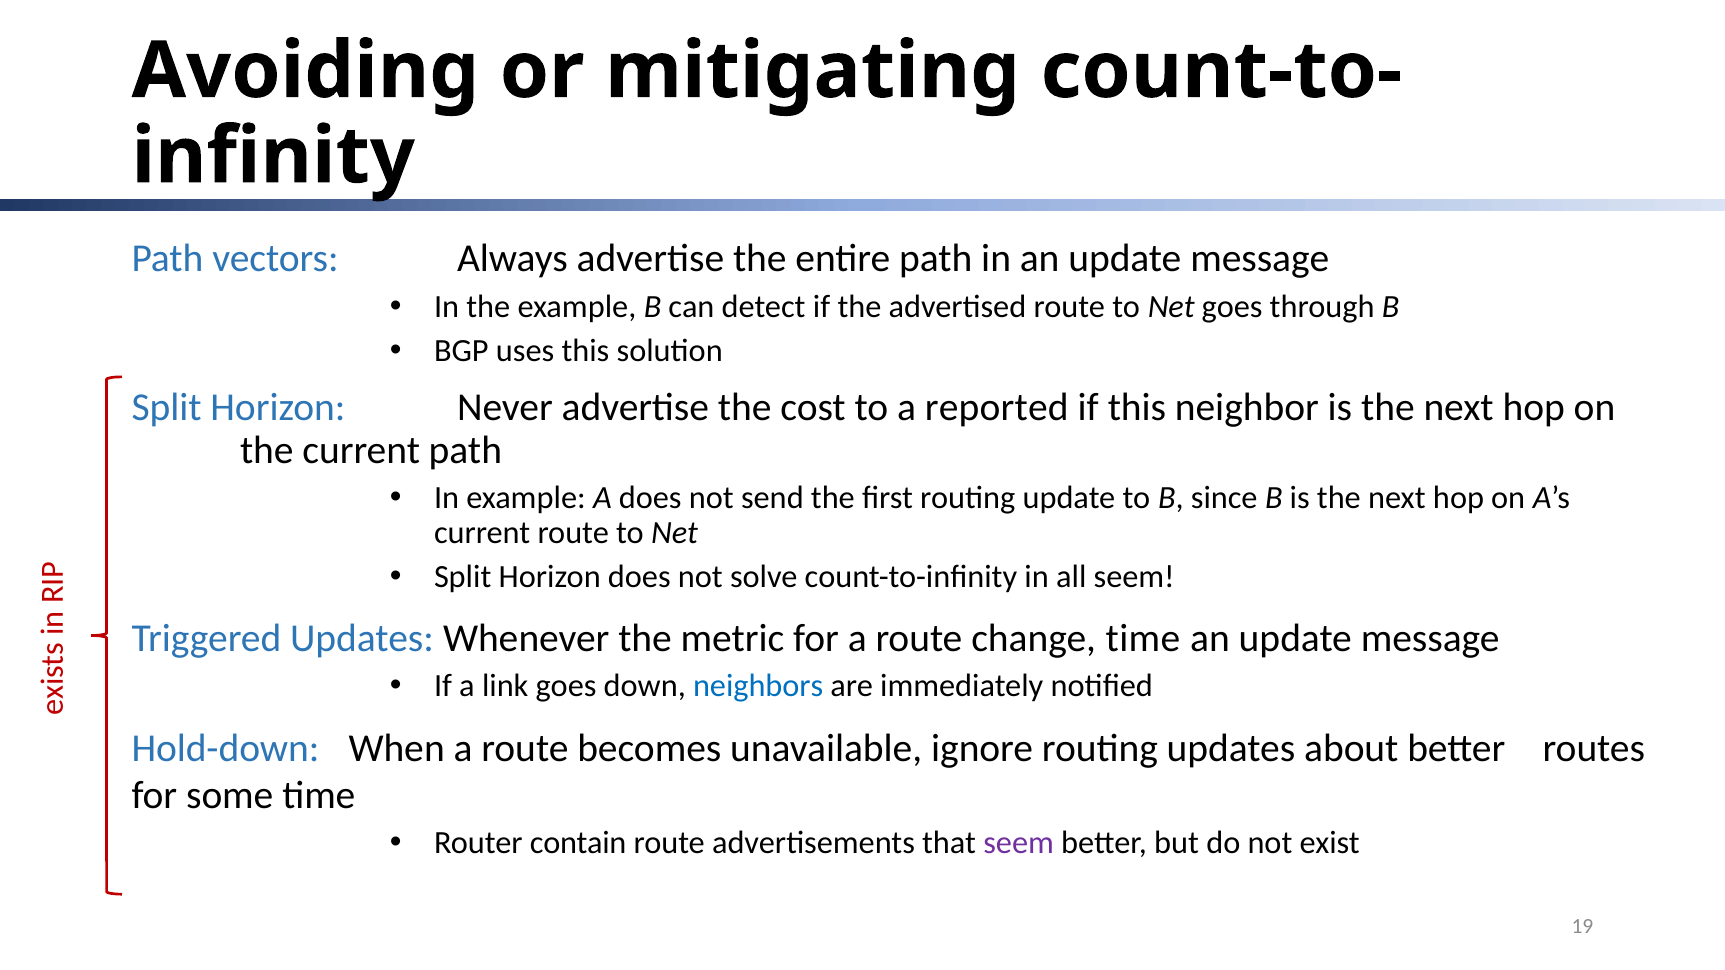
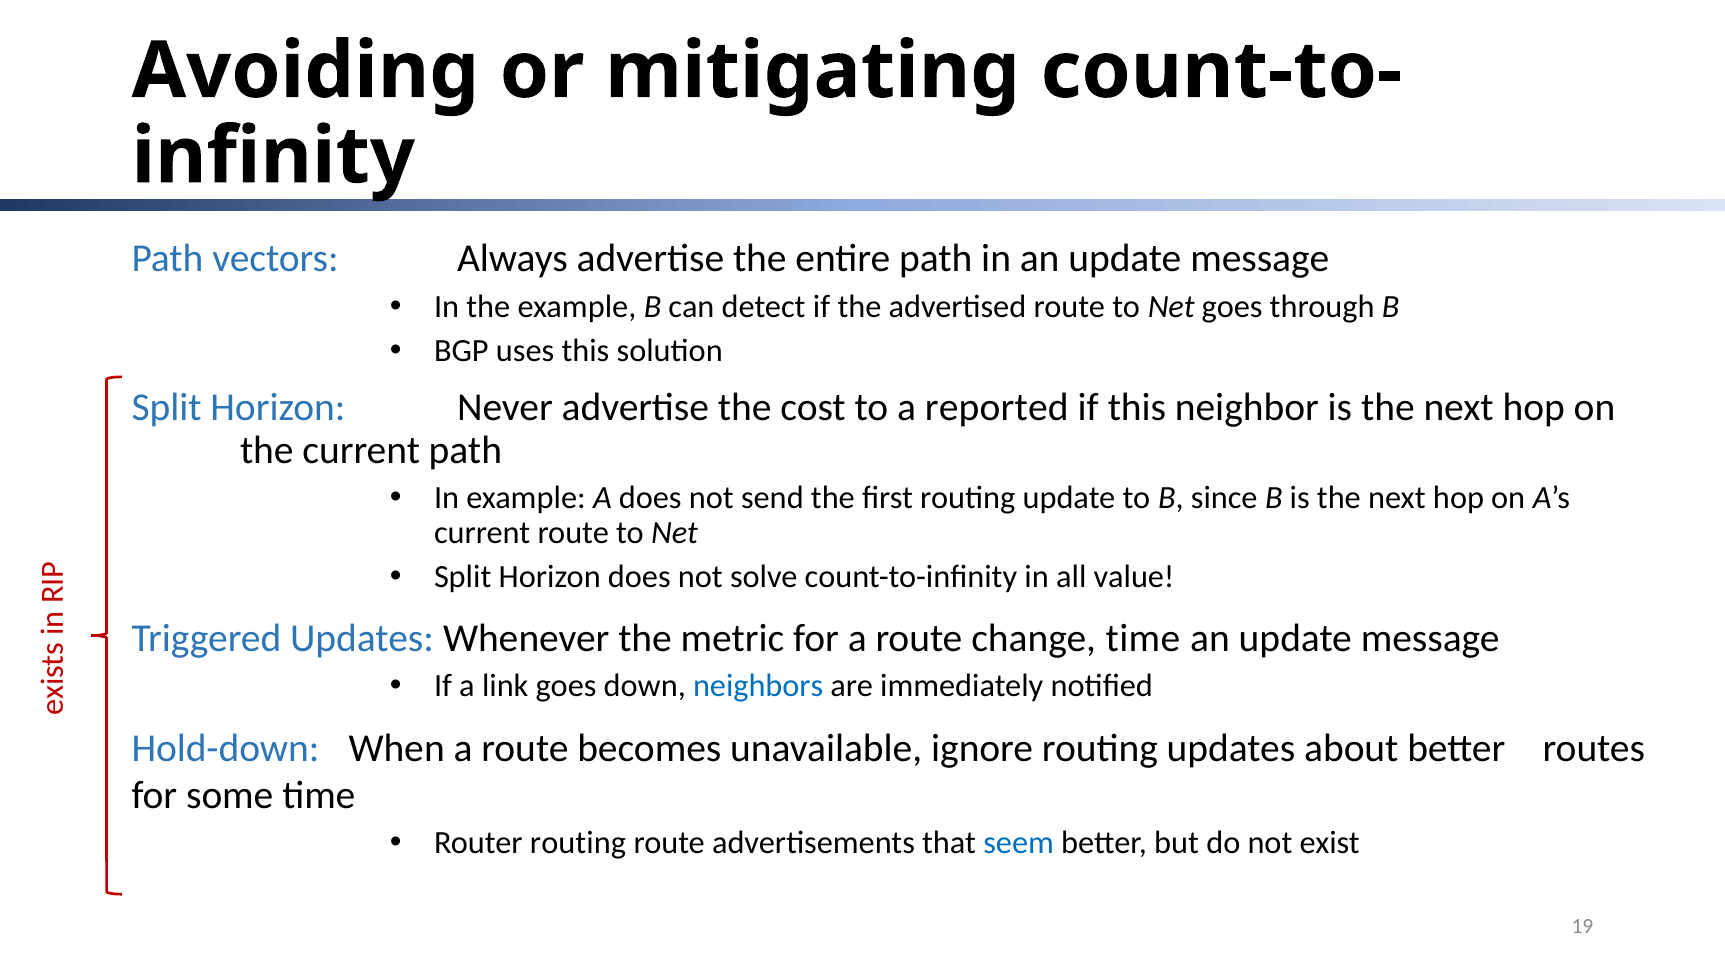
all seem: seem -> value (1134, 577)
Router contain: contain -> routing (578, 843)
seem colour: purple -> blue (1019, 843)
